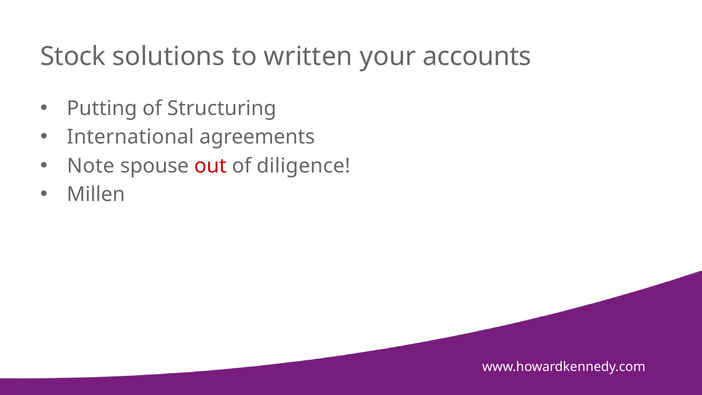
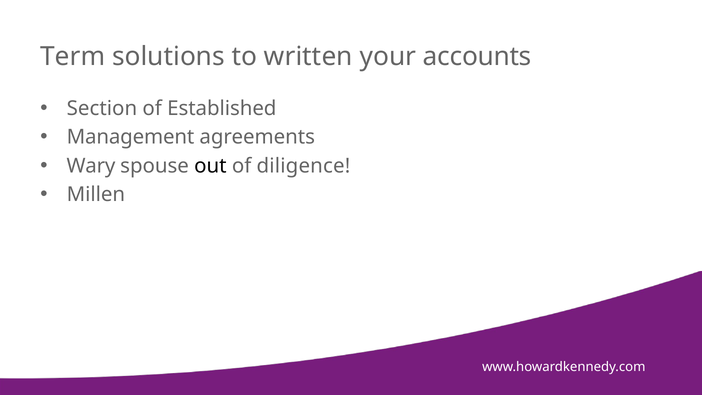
Stock: Stock -> Term (73, 57)
Putting: Putting -> Section (102, 108)
Structuring: Structuring -> Established (222, 108)
International: International -> Management (131, 137)
Note: Note -> Wary (91, 166)
out colour: red -> black (210, 166)
